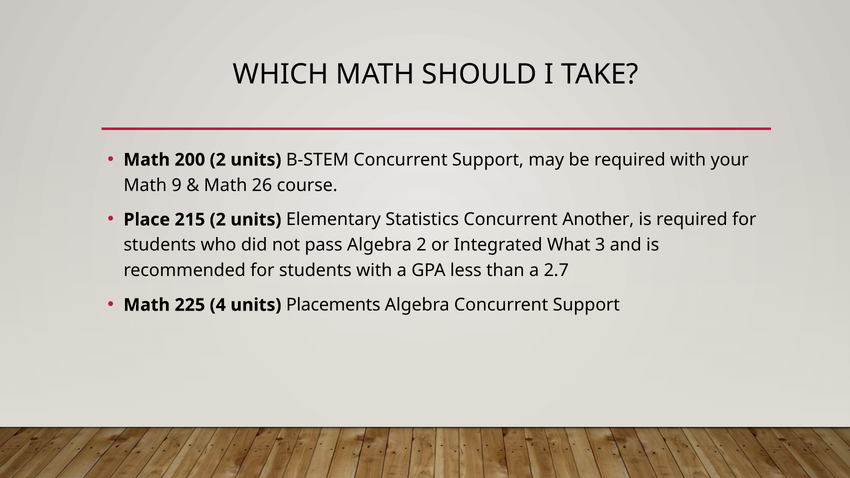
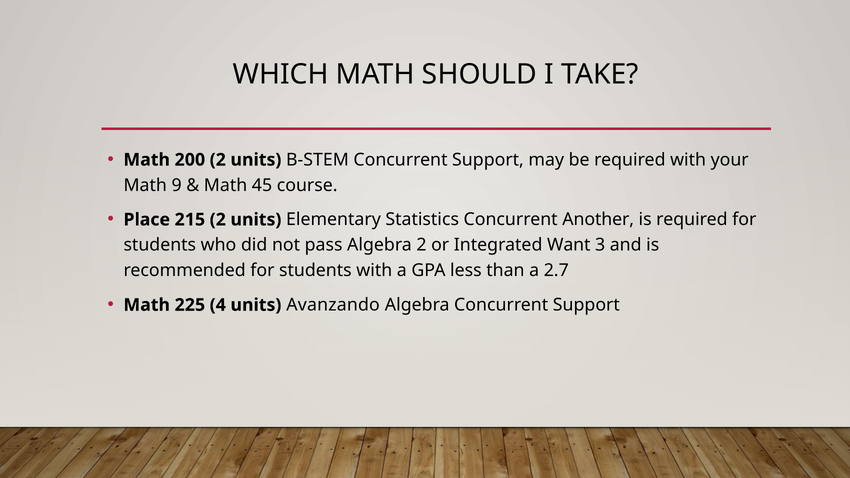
26: 26 -> 45 (262, 185)
What: What -> Want (569, 245)
Placements: Placements -> Avanzando (333, 305)
